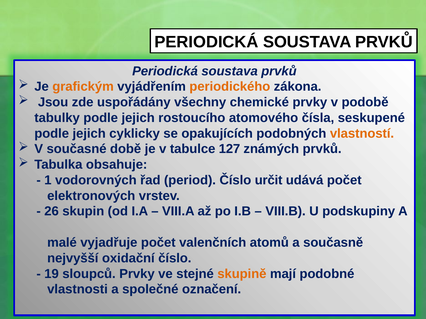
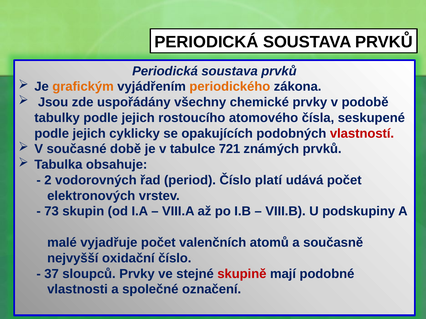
vlastností colour: orange -> red (362, 134)
127: 127 -> 721 (230, 149)
1: 1 -> 2 (48, 180)
určit: určit -> platí (268, 180)
26: 26 -> 73 (52, 212)
19: 19 -> 37 (52, 274)
skupině colour: orange -> red (242, 274)
